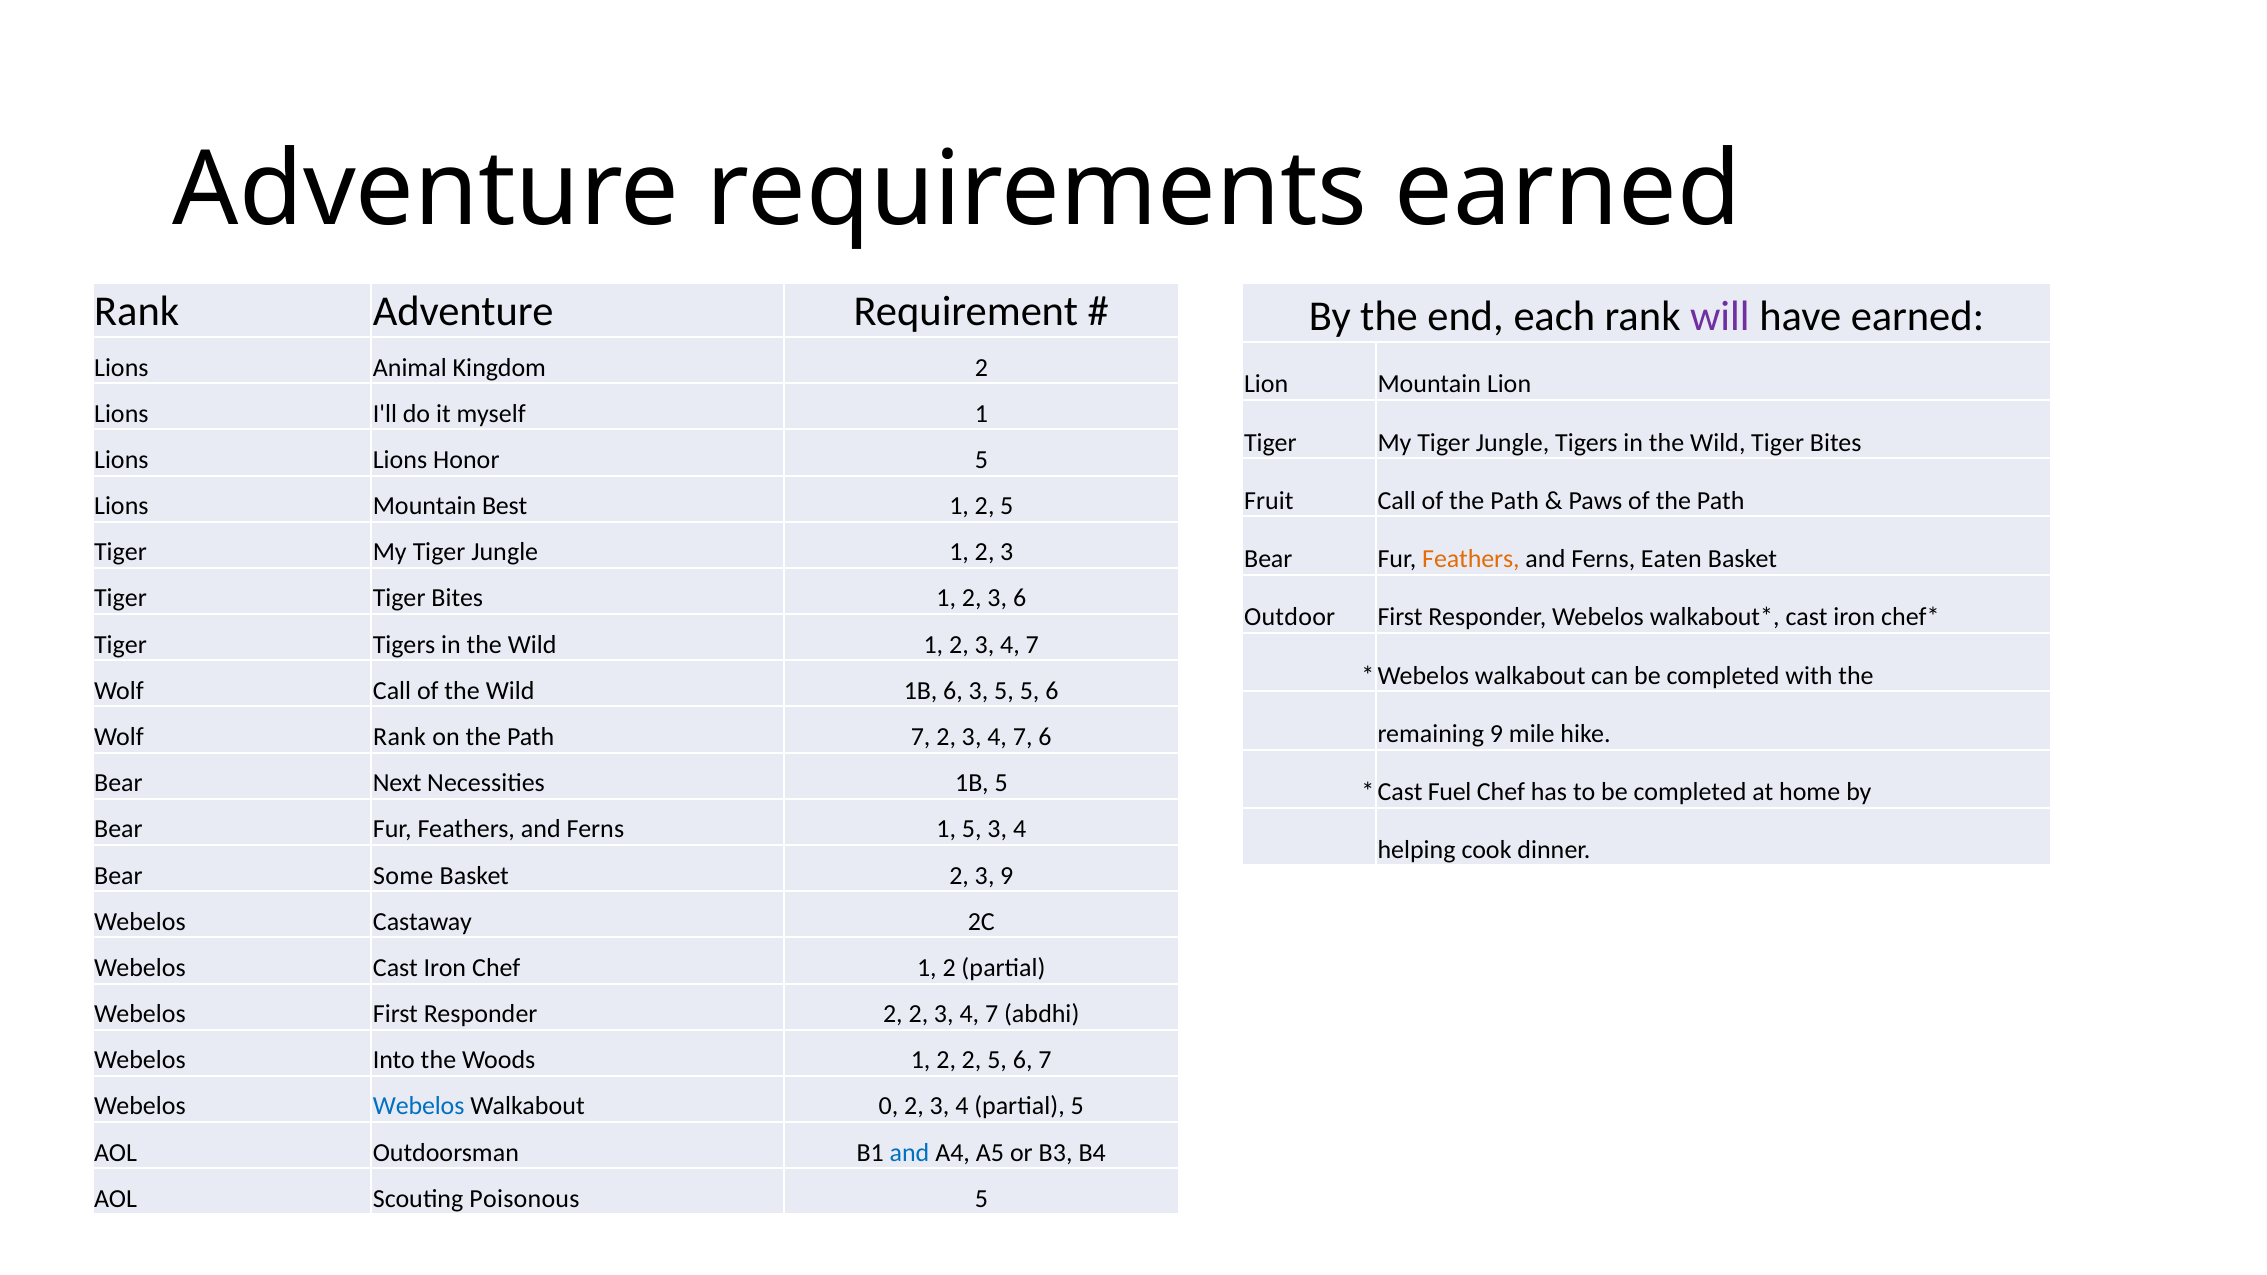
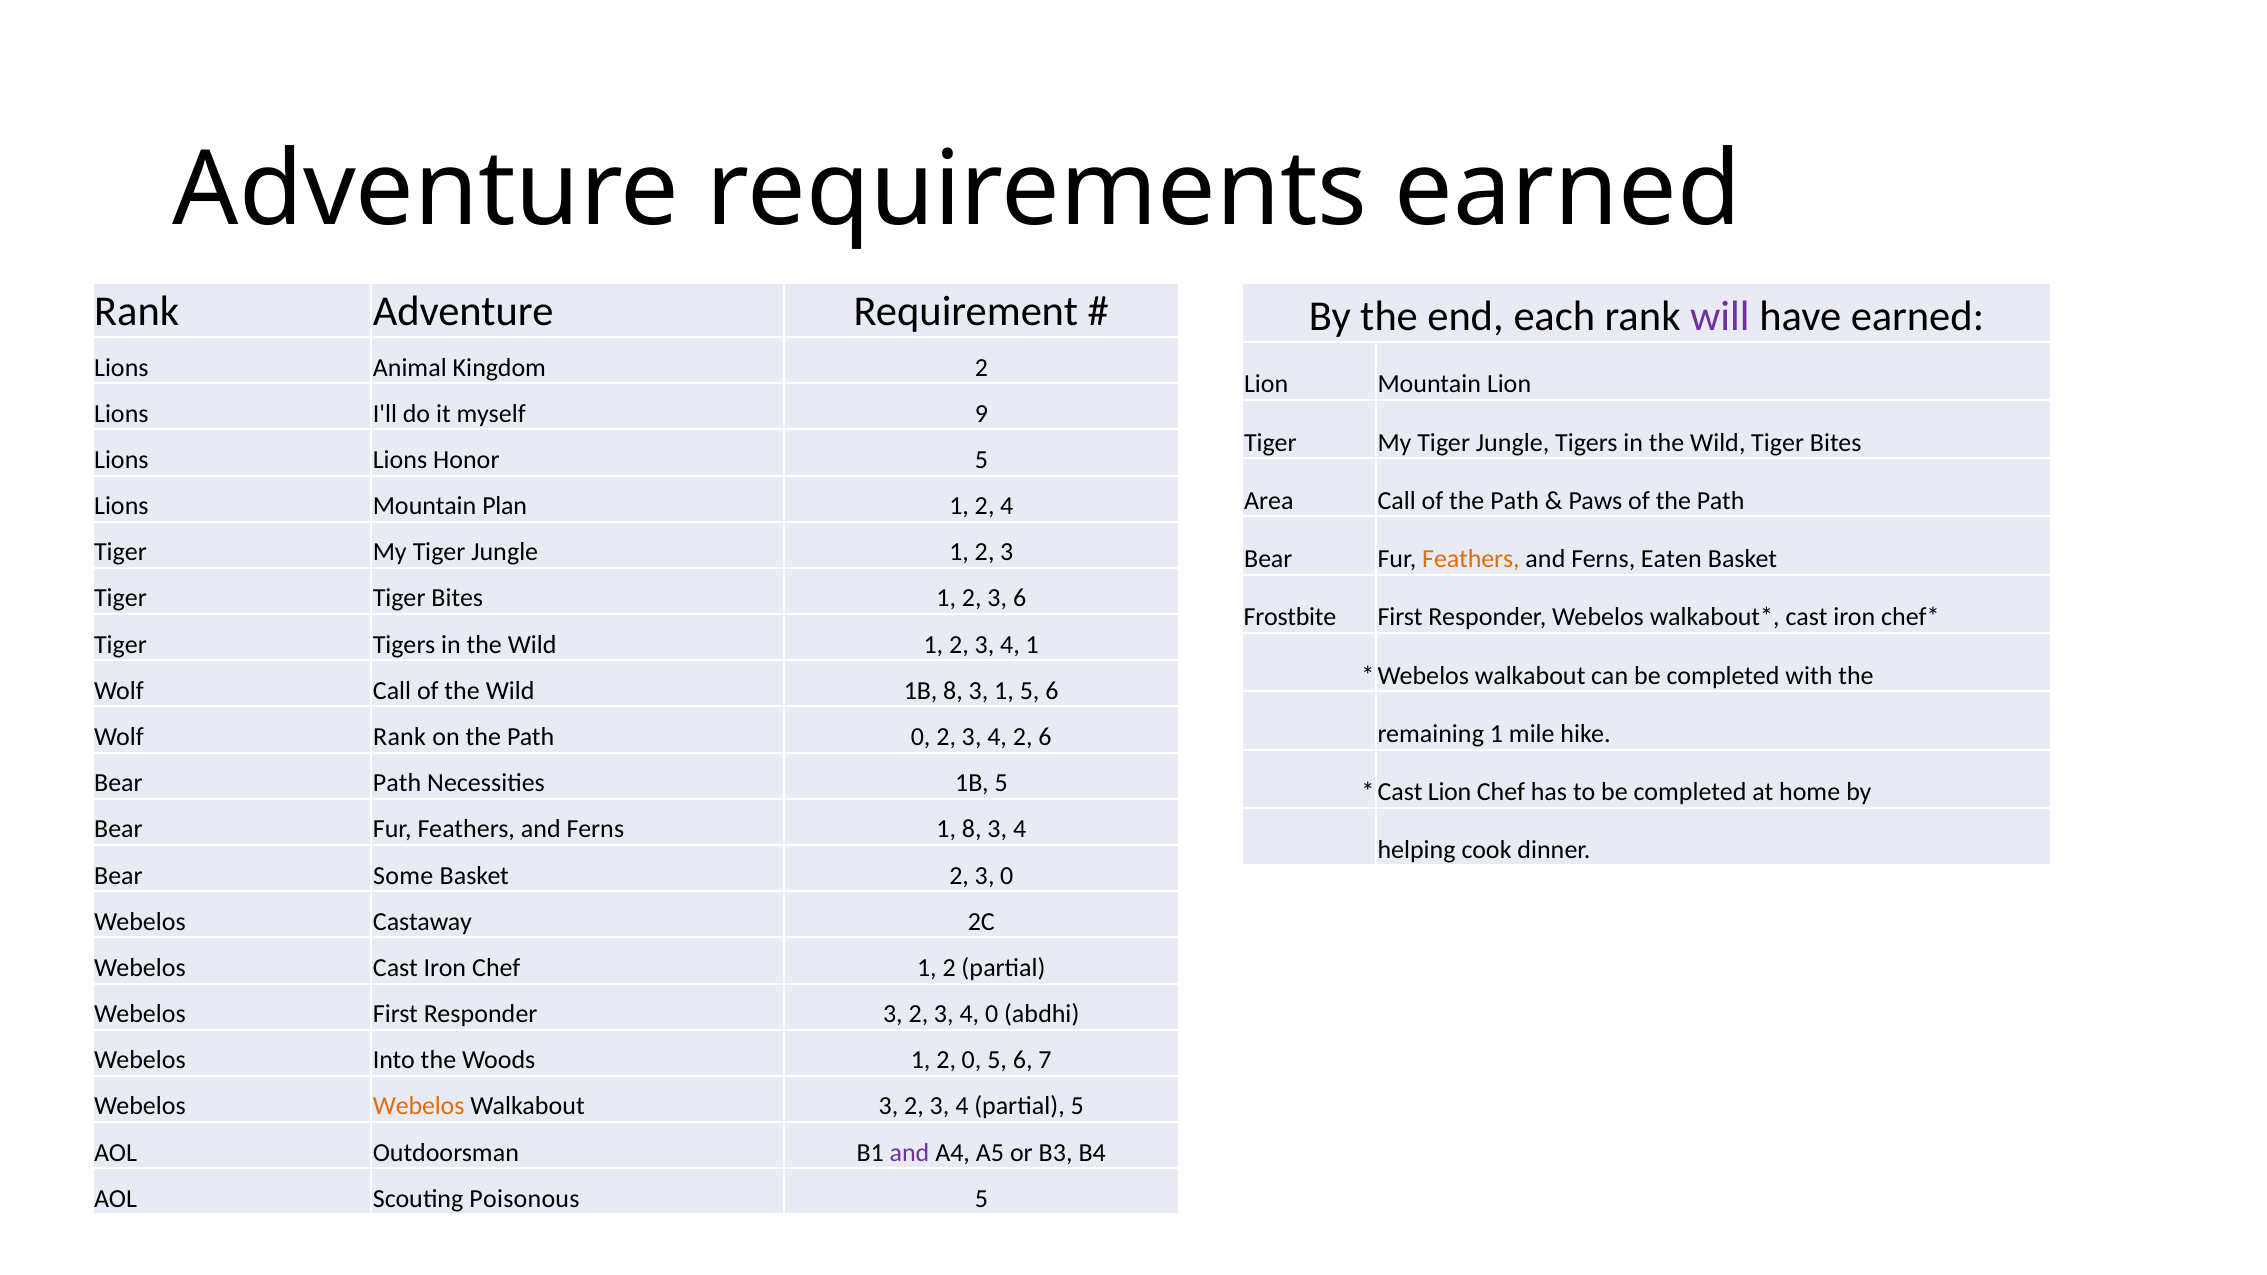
myself 1: 1 -> 9 (981, 414)
Fruit: Fruit -> Area (1269, 501)
Best: Best -> Plan (505, 506)
1 2 5: 5 -> 4 (1007, 506)
Outdoor: Outdoor -> Frostbite (1290, 618)
7: 7 -> 1 (1032, 645)
1B 6: 6 -> 8 (953, 691)
3 5: 5 -> 1 (1004, 691)
remaining 9: 9 -> 1 (1496, 734)
Path 7: 7 -> 0 (921, 737)
7: 7 -> 2 (1023, 737)
Bear Next: Next -> Path (397, 783)
Fuel: Fuel -> Lion (1450, 792)
1 5: 5 -> 8 (972, 829)
3 9: 9 -> 0 (1007, 876)
Responder 2: 2 -> 3 (893, 1014)
7: 7 -> 0 (992, 1014)
1 2 2: 2 -> 0 (972, 1060)
Webelos colour: blue -> orange (419, 1107)
Walkabout 0: 0 -> 3 (888, 1107)
and colour: blue -> purple (909, 1153)
